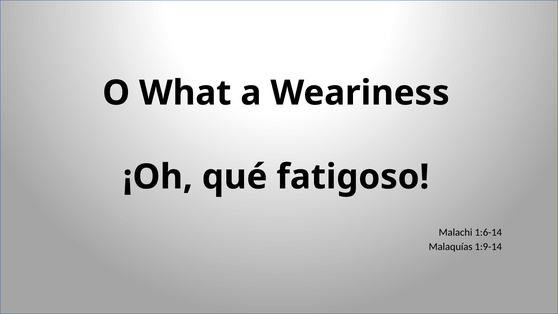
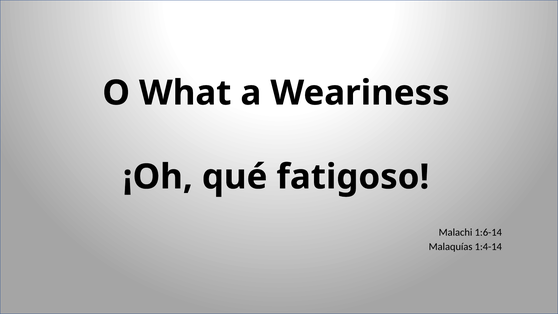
1:9-14: 1:9-14 -> 1:4-14 (488, 247)
